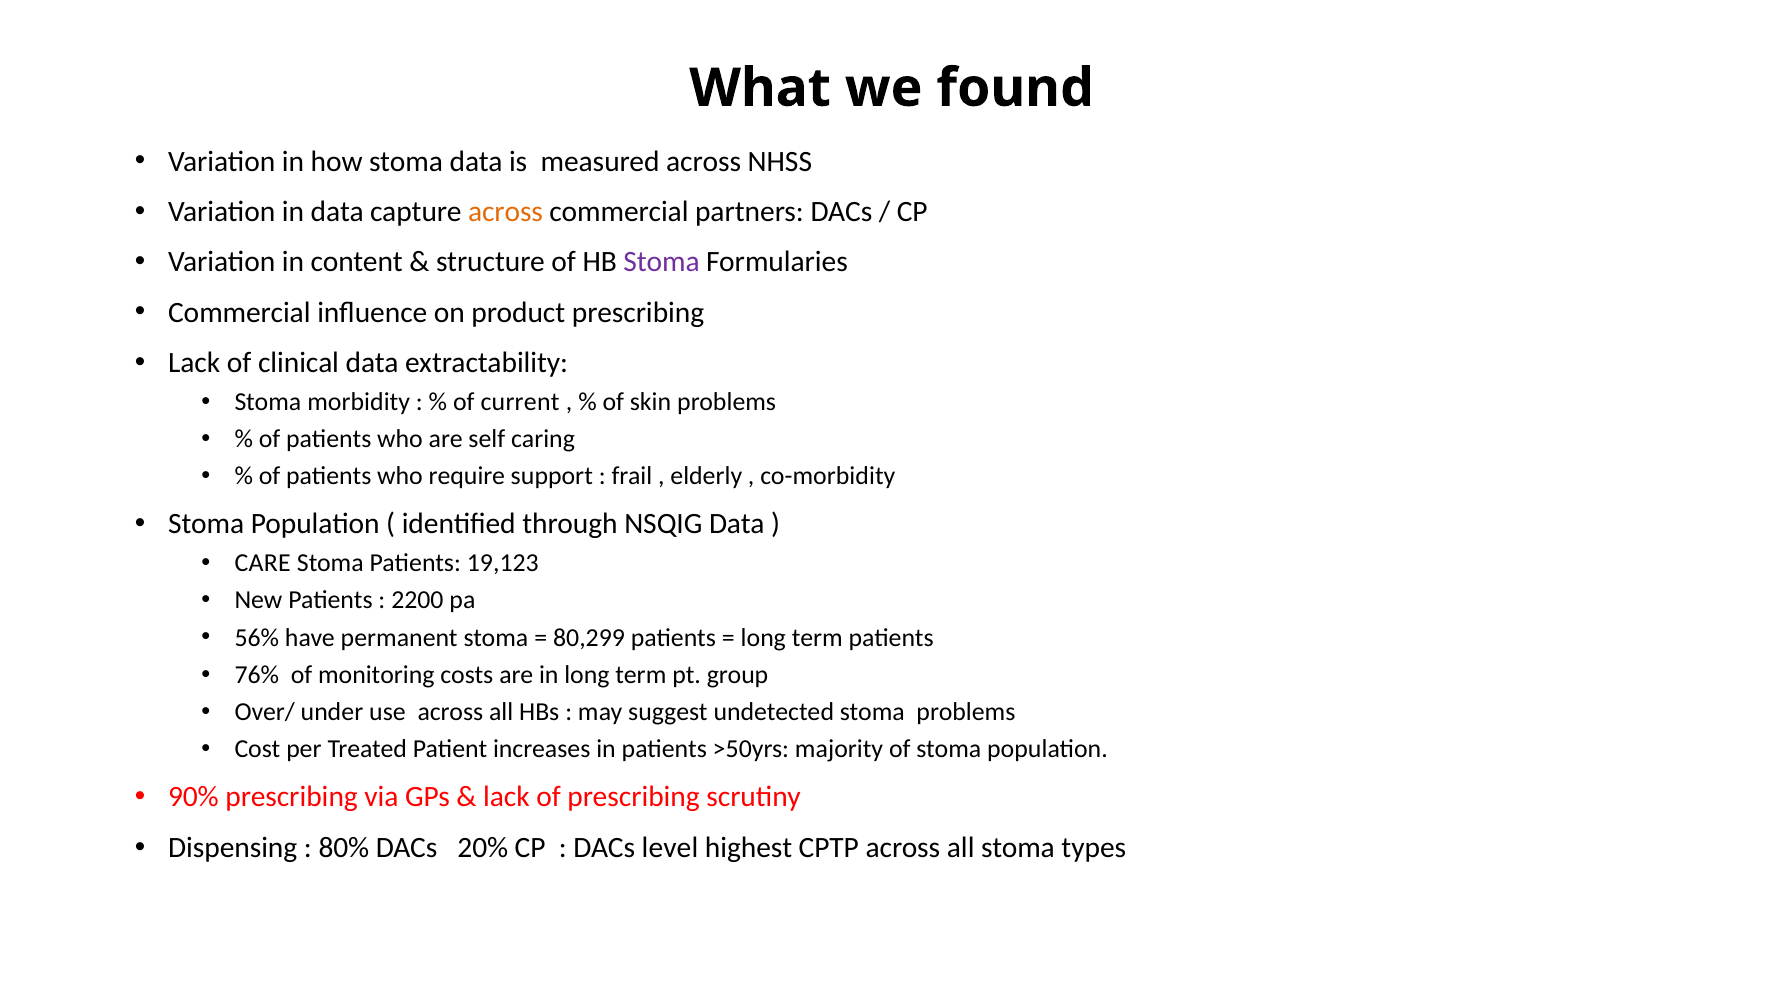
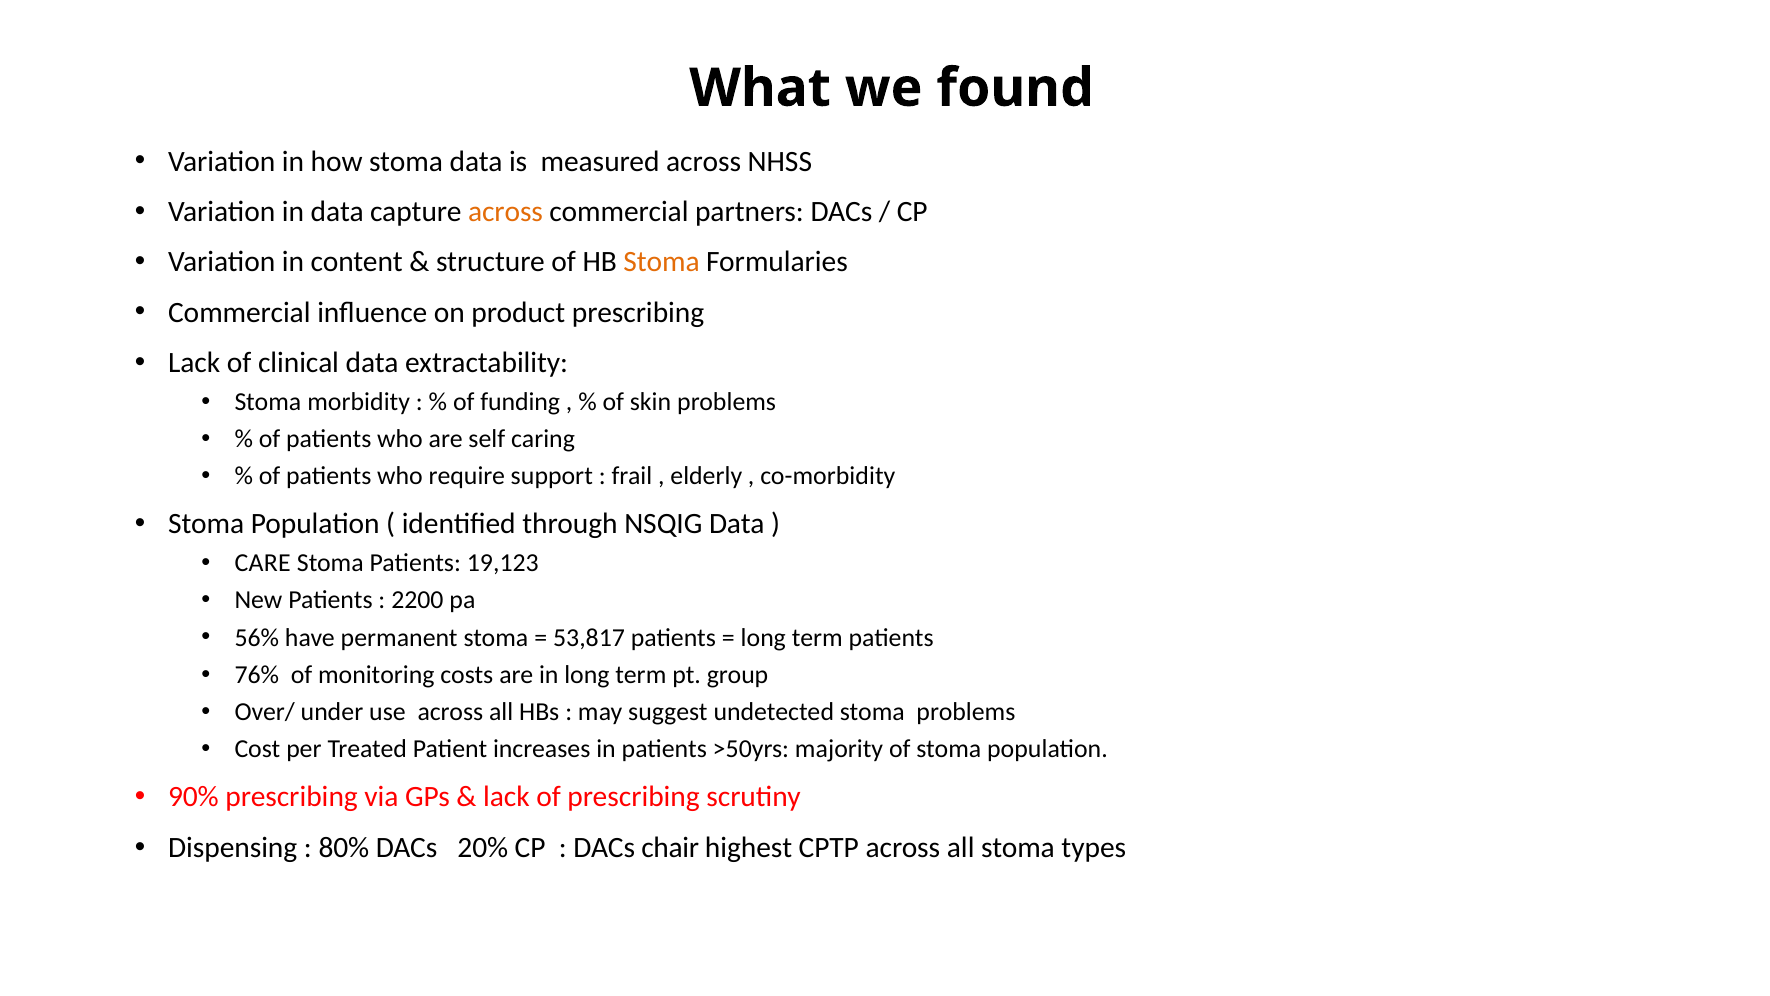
Stoma colour: purple -> orange (662, 262)
current: current -> funding (520, 402)
80,299: 80,299 -> 53,817 (589, 637)
level: level -> chair (670, 847)
